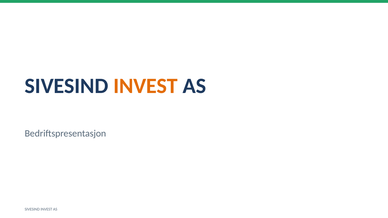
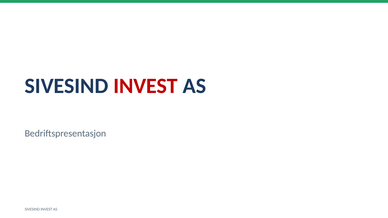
INVEST colour: orange -> red (146, 86)
